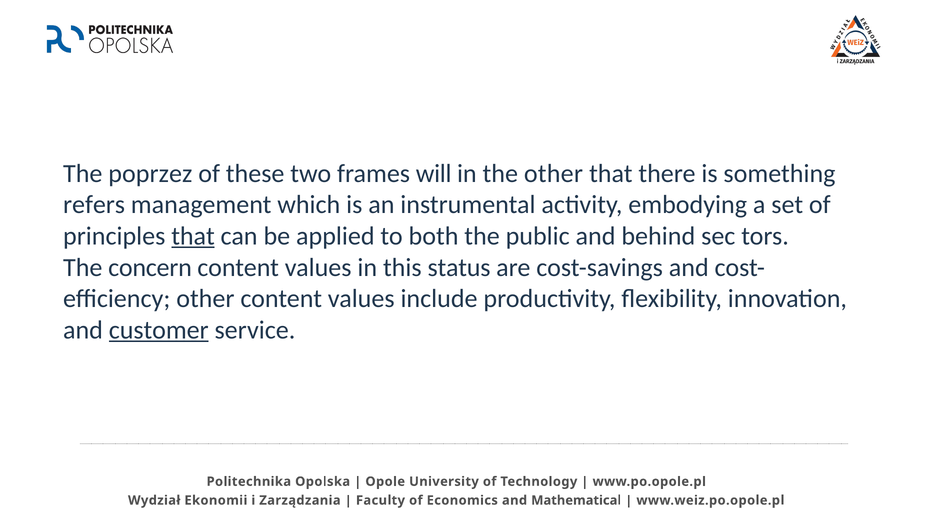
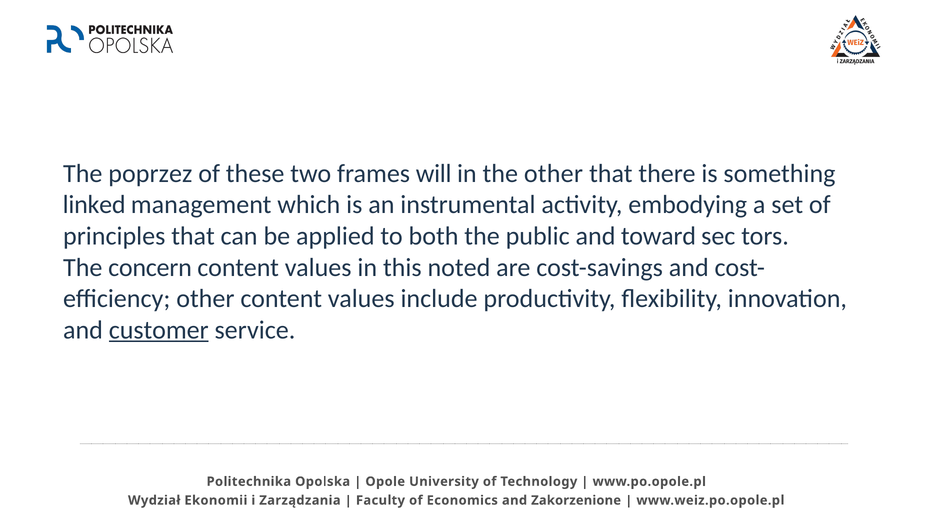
refers: refers -> linked (94, 205)
that underline: present -> none (193, 236)
behind: behind -> toward (658, 236)
status: status -> noted (459, 268)
Mathematical: Mathematical -> Zakorzenione (576, 500)
